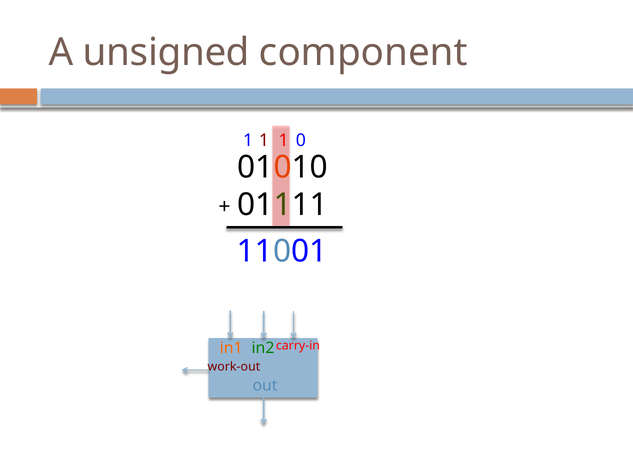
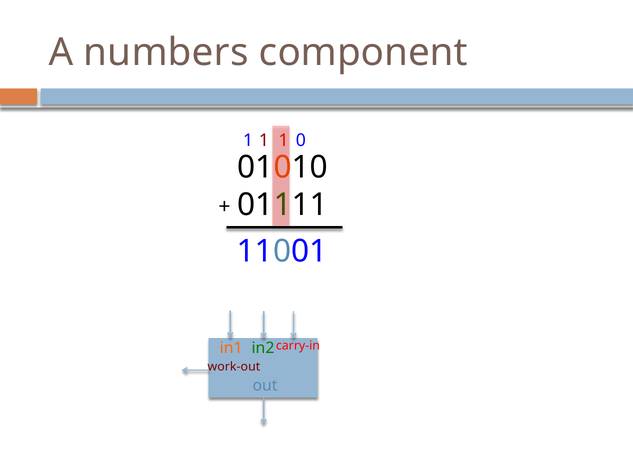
unsigned: unsigned -> numbers (166, 53)
